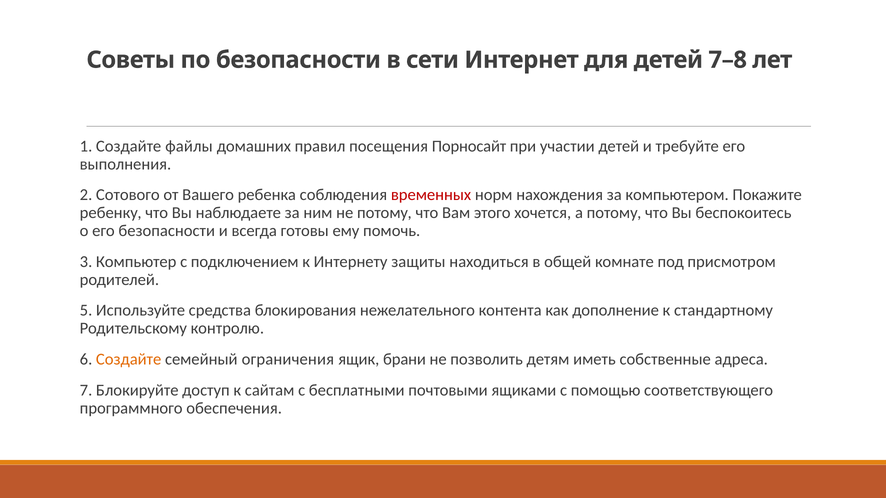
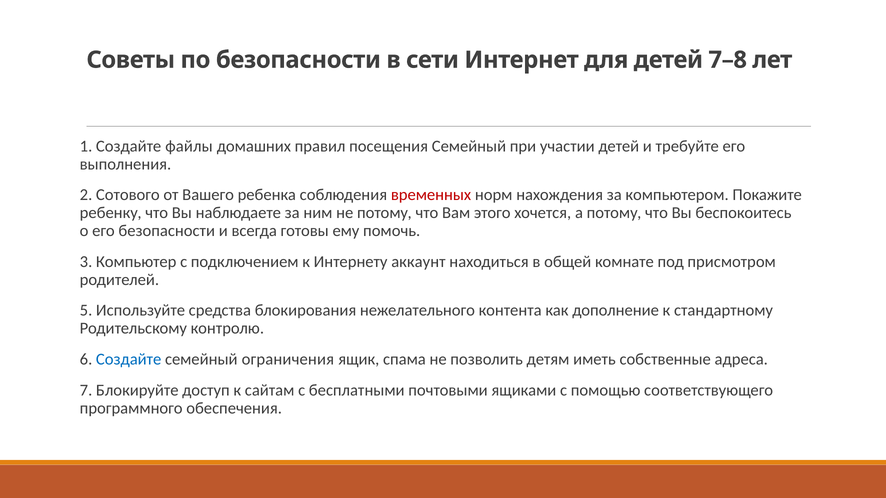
посещения Порносайт: Порносайт -> Семейный (469, 146)
защиты: защиты -> аккаунт (418, 262)
Создайте colour: orange -> blue (129, 360)
брани: брани -> спама (404, 360)
